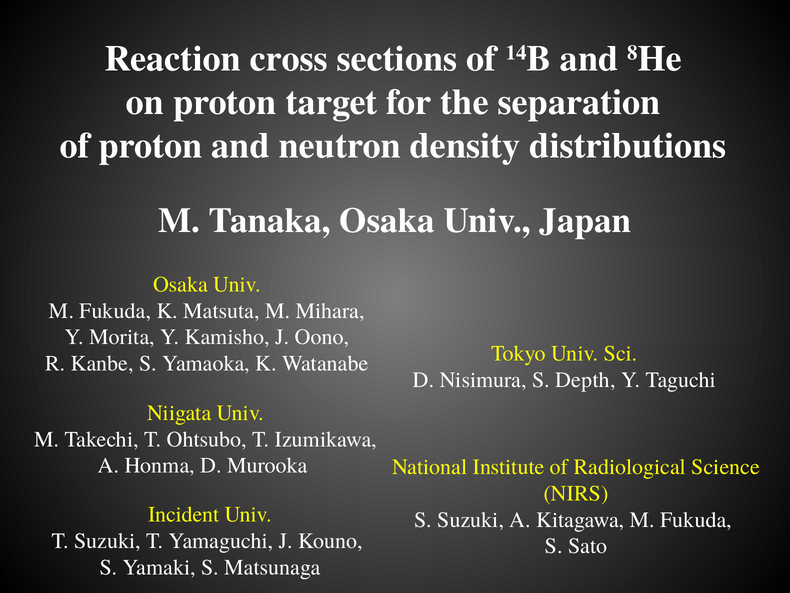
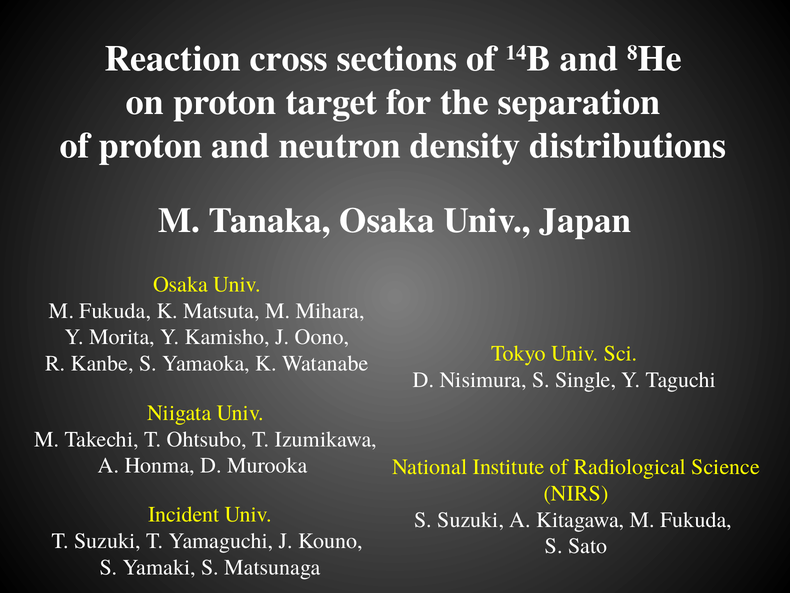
Depth: Depth -> Single (586, 380)
